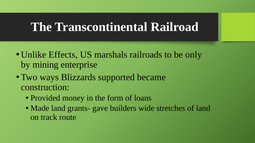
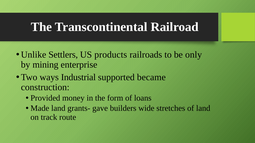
Effects: Effects -> Settlers (63, 55)
marshals: marshals -> products (111, 55)
Blizzards: Blizzards -> Industrial (78, 78)
